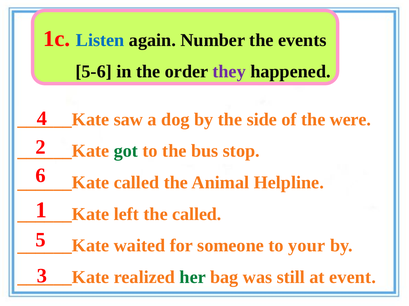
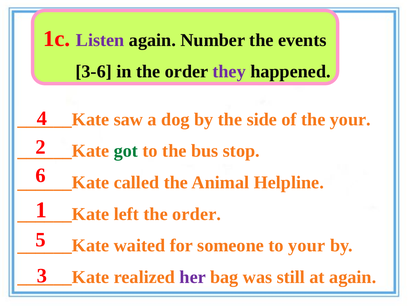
Listen colour: blue -> purple (100, 40)
5-6: 5-6 -> 3-6 (94, 72)
the were: were -> your (350, 120)
left the called: called -> order (197, 215)
her colour: green -> purple (193, 278)
at event: event -> again (353, 278)
